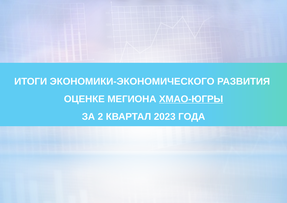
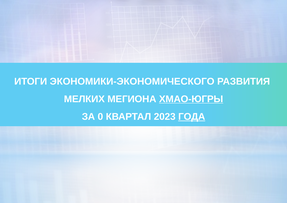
ОЦЕНКЕ: ОЦЕНКЕ -> МЕЛКИХ (84, 99)
2: 2 -> 0 (100, 117)
ГОДА underline: none -> present (192, 117)
